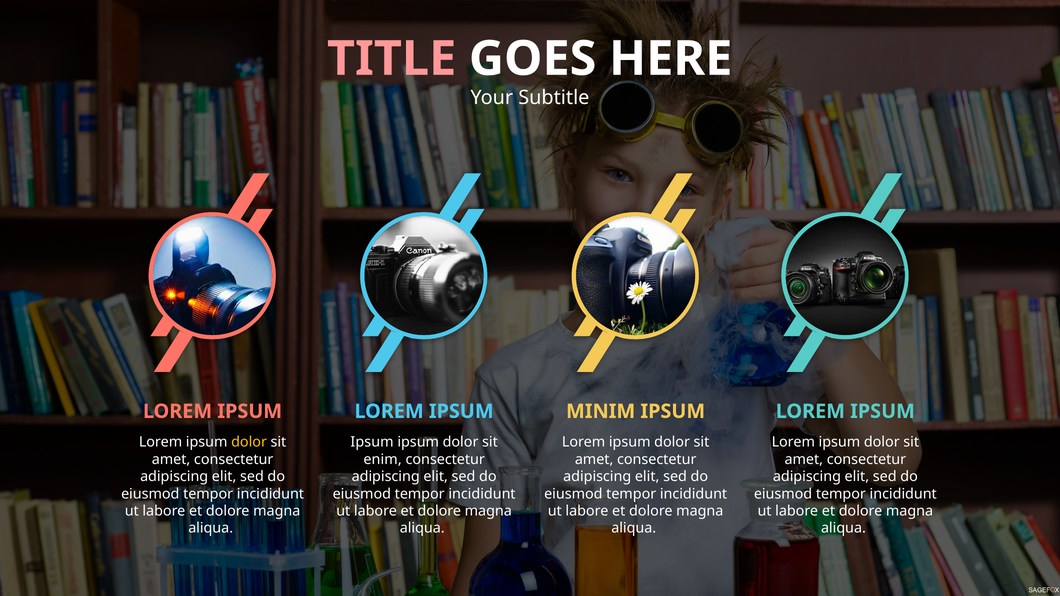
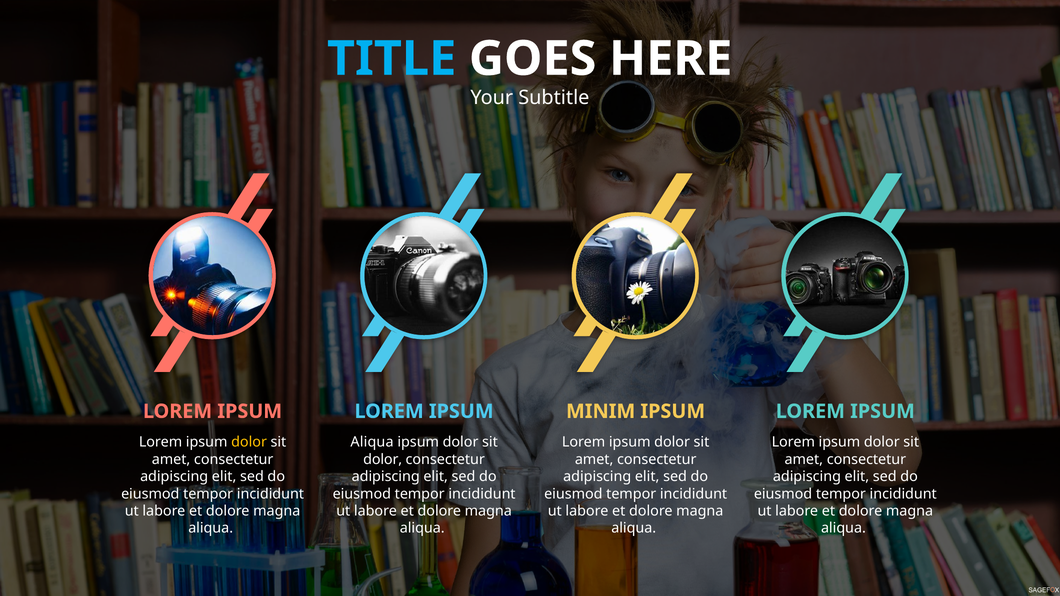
TITLE colour: pink -> light blue (392, 59)
Ipsum: Ipsum -> Aliqua (372, 442)
enim: enim -> dolor (383, 459)
